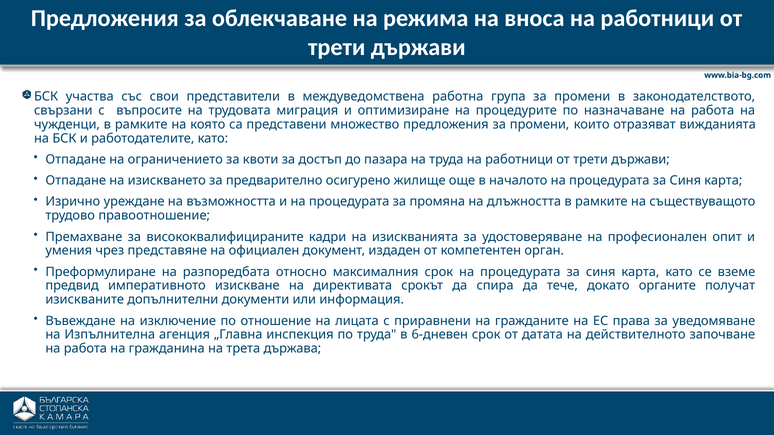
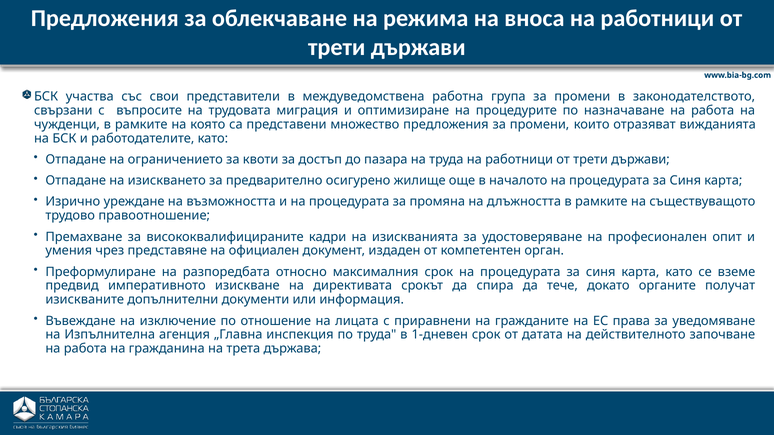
6-дневен: 6-дневен -> 1-дневен (440, 335)
